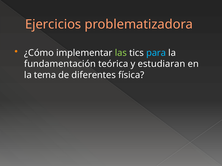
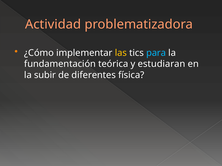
Ejercicios: Ejercicios -> Actividad (53, 24)
las colour: light green -> yellow (121, 53)
tema: tema -> subir (45, 75)
